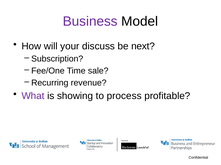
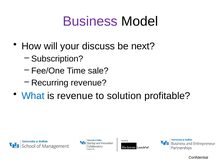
What colour: purple -> blue (33, 96)
is showing: showing -> revenue (75, 96)
process: process -> solution (124, 96)
